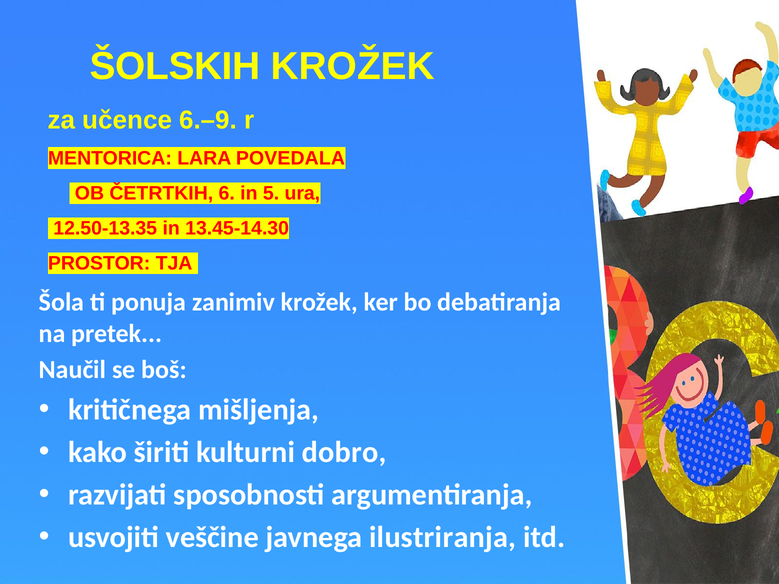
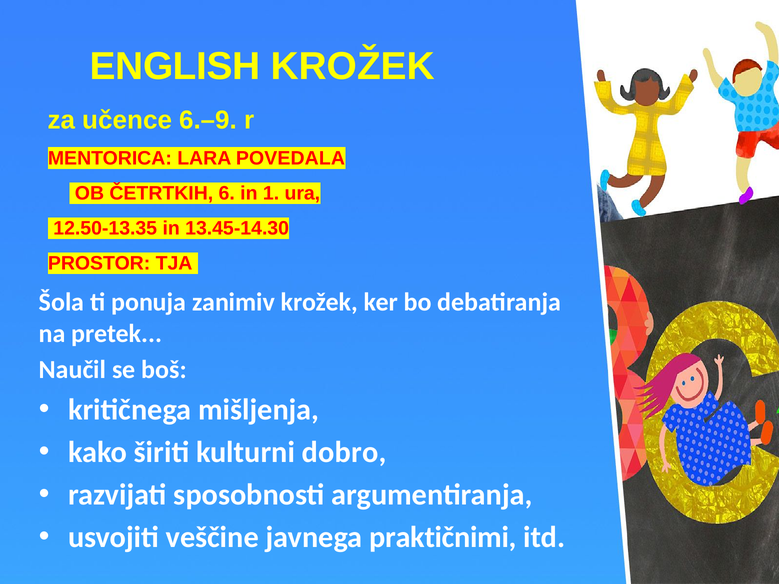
ŠOLSKIH: ŠOLSKIH -> ENGLISH (175, 66)
5: 5 -> 1 (271, 194)
ilustriranja: ilustriranja -> praktičnimi (443, 537)
